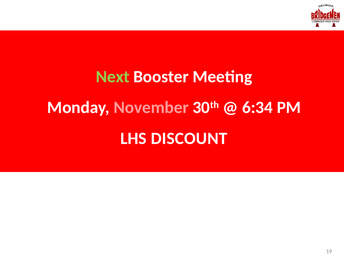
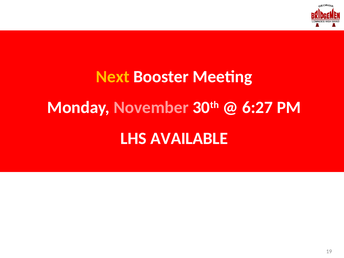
Next colour: light green -> yellow (113, 77)
6:34: 6:34 -> 6:27 (257, 108)
DISCOUNT: DISCOUNT -> AVAILABLE (189, 139)
